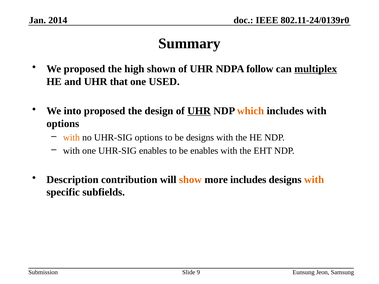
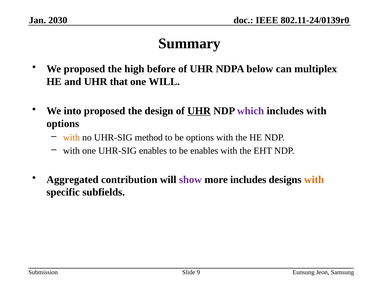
2014: 2014 -> 2030 (58, 20)
shown: shown -> before (161, 69)
follow: follow -> below (260, 69)
multiplex underline: present -> none (316, 69)
one USED: USED -> WILL (164, 82)
which colour: orange -> purple (251, 111)
UHR-SIG options: options -> method (149, 138)
be designs: designs -> options (200, 138)
Description: Description -> Aggregated (73, 180)
show colour: orange -> purple (190, 180)
